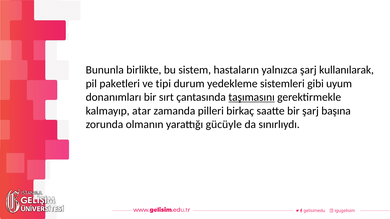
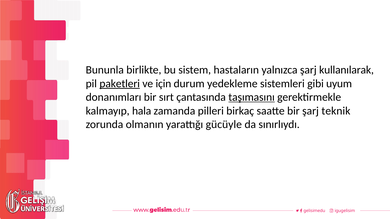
paketleri underline: none -> present (120, 84)
tipi: tipi -> için (163, 84)
atar: atar -> hala (142, 111)
başına: başına -> teknik (336, 111)
